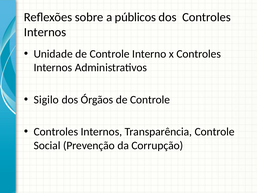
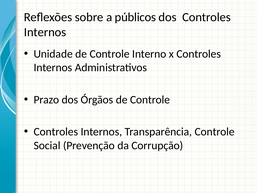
Sigilo: Sigilo -> Prazo (46, 100)
